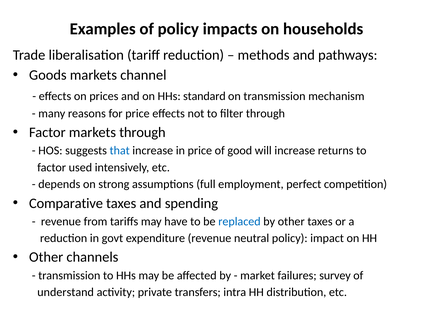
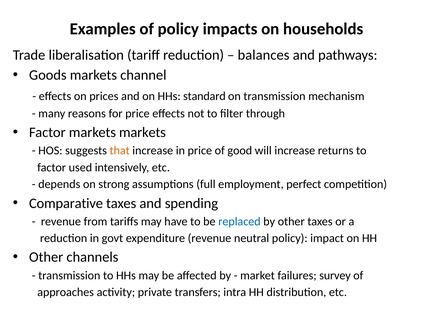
methods: methods -> balances (264, 55)
markets through: through -> markets (142, 132)
that colour: blue -> orange (120, 150)
understand: understand -> approaches (66, 292)
